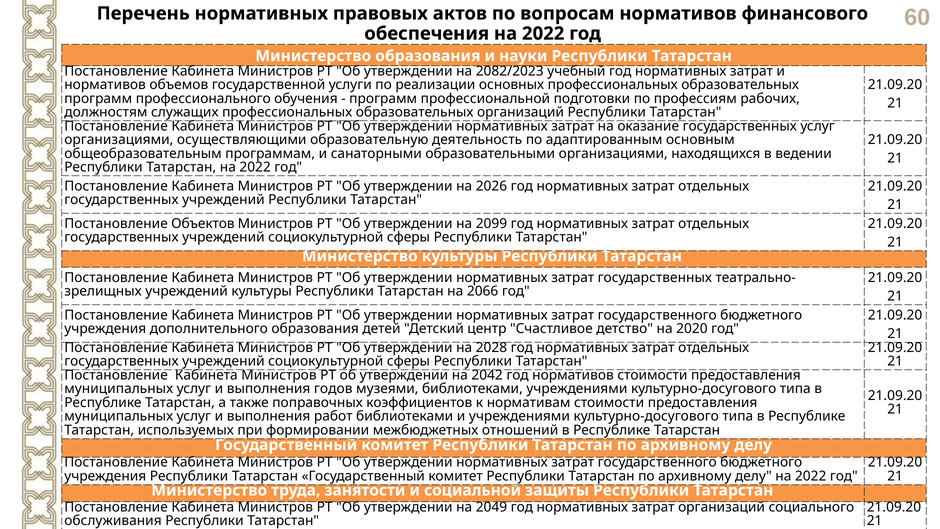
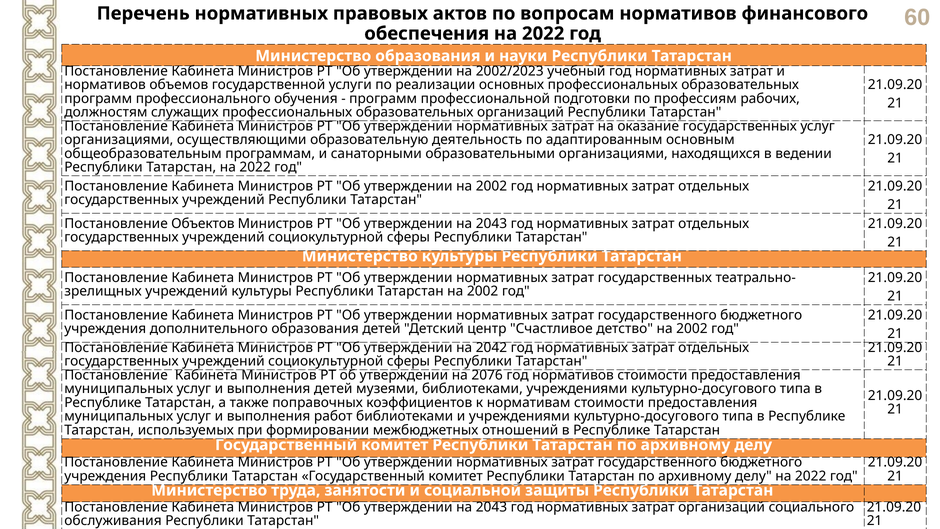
2082/2023: 2082/2023 -> 2002/2023 (510, 71)
утверждении на 2026: 2026 -> 2002 (491, 186)
2099: 2099 -> 2043 (491, 223)
Татарстан на 2066: 2066 -> 2002 (483, 291)
детство на 2020: 2020 -> 2002 (692, 329)
2028: 2028 -> 2042 (491, 347)
2042: 2042 -> 2076 (487, 375)
выполнения годов: годов -> детей (333, 389)
2049: 2049 -> 2043 (491, 507)
